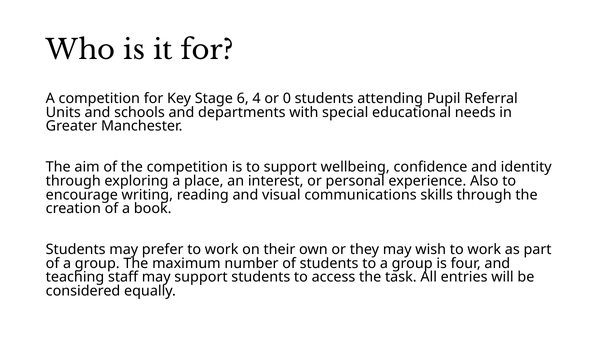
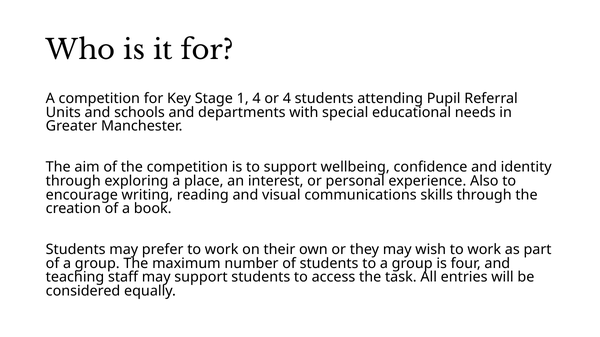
6: 6 -> 1 (243, 99)
or 0: 0 -> 4 (287, 99)
